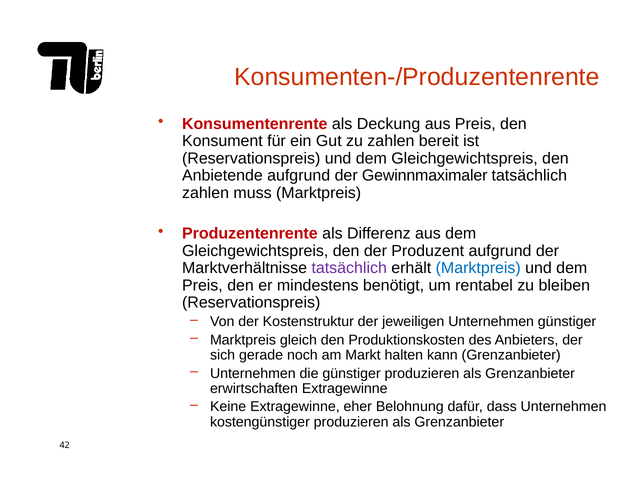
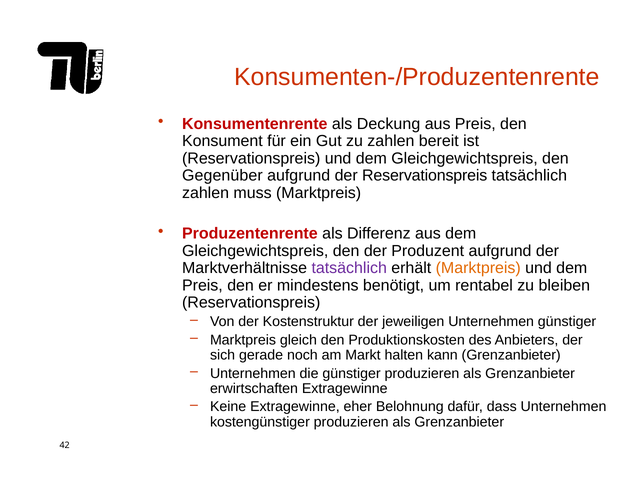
Anbietende: Anbietende -> Gegenüber (222, 176)
der Gewinnmaximaler: Gewinnmaximaler -> Reservationspreis (425, 176)
Marktpreis colour: blue -> orange (478, 268)
